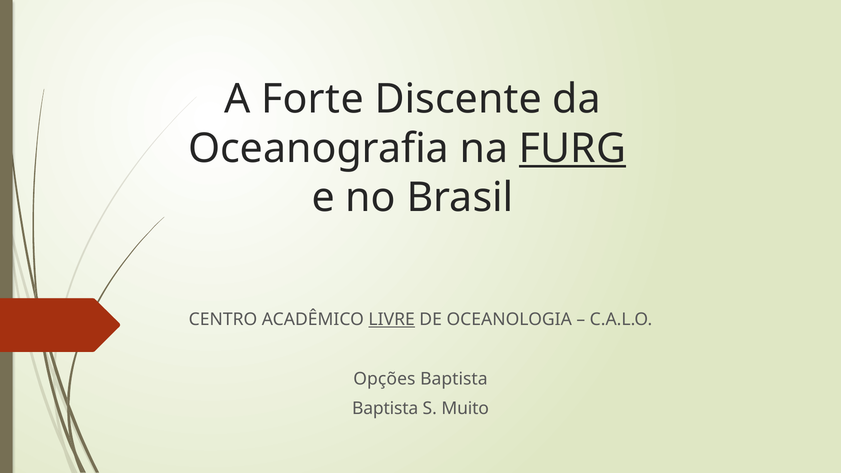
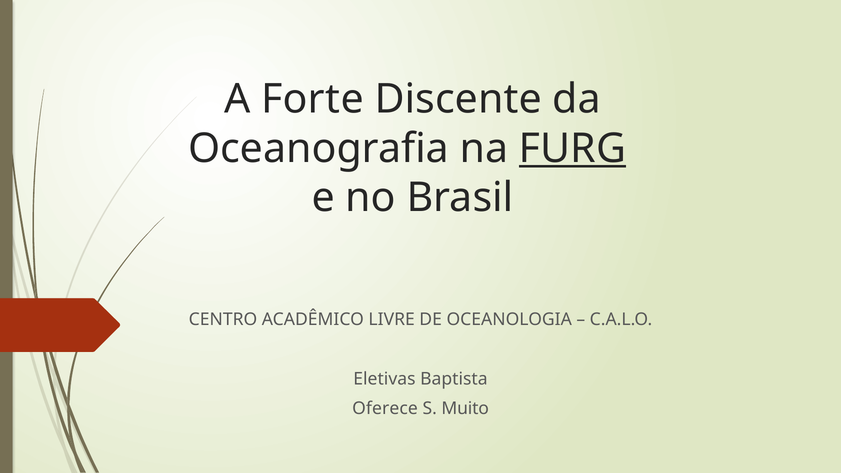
LIVRE underline: present -> none (392, 319)
Opções: Opções -> Eletivas (384, 379)
Baptista: Baptista -> Oferece (385, 409)
